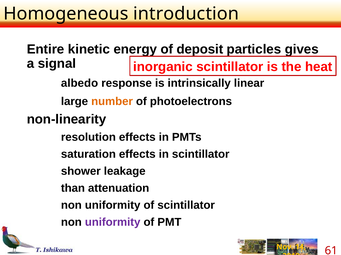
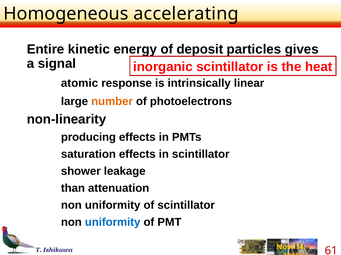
introduction: introduction -> accelerating (186, 14)
albedo: albedo -> atomic (80, 83)
resolution: resolution -> producing (88, 138)
uniformity colour: purple -> blue (113, 223)
